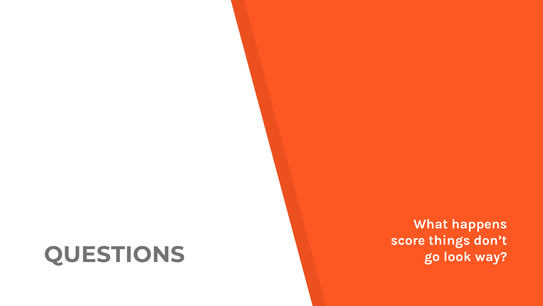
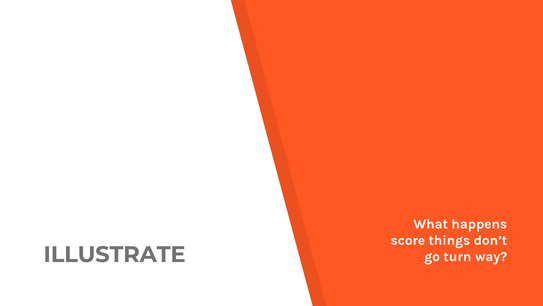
QUESTIONS: QUESTIONS -> ILLUSTRATE (115, 254)
look: look -> turn (457, 256)
